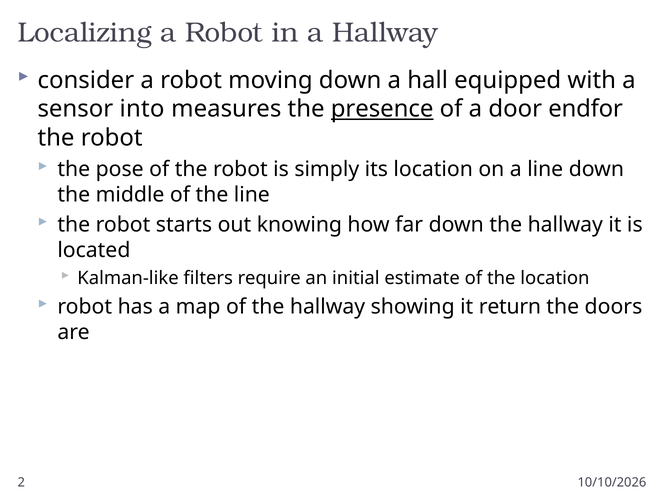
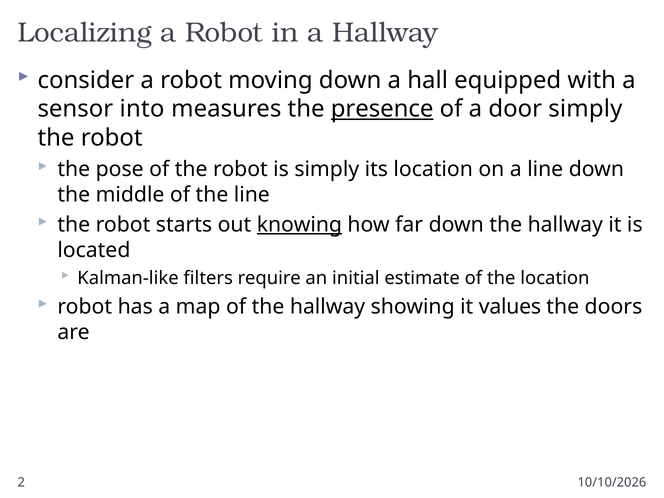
door endfor: endfor -> simply (585, 109)
knowing underline: none -> present (299, 225)
return: return -> values (510, 307)
